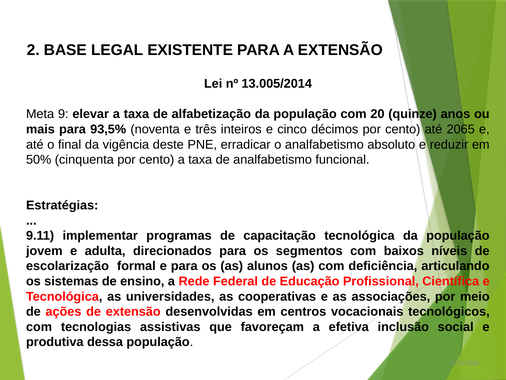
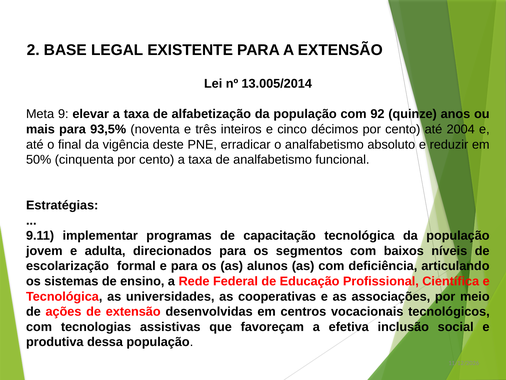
20: 20 -> 92 (377, 114)
2065: 2065 -> 2004 (461, 129)
